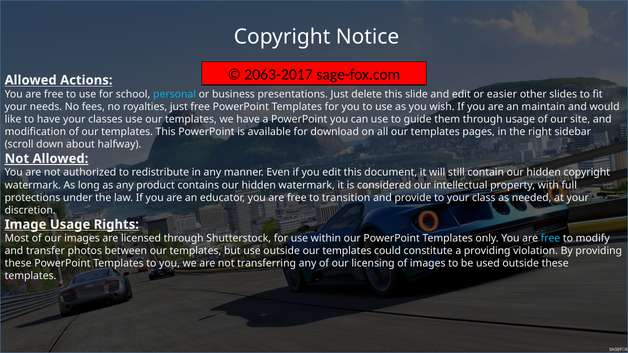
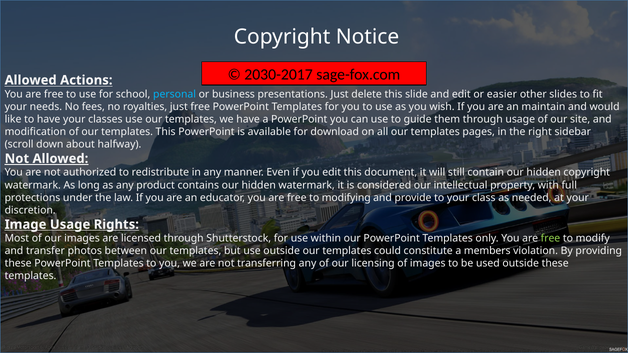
2063-2017: 2063-2017 -> 2030-2017 (279, 75)
transition: transition -> modifying (346, 198)
free colour: light blue -> light green (550, 239)
a providing: providing -> members (487, 251)
